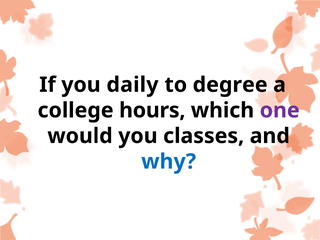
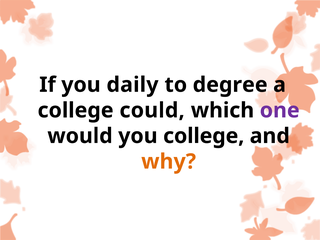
hours: hours -> could (152, 110)
you classes: classes -> college (204, 136)
why colour: blue -> orange (169, 162)
